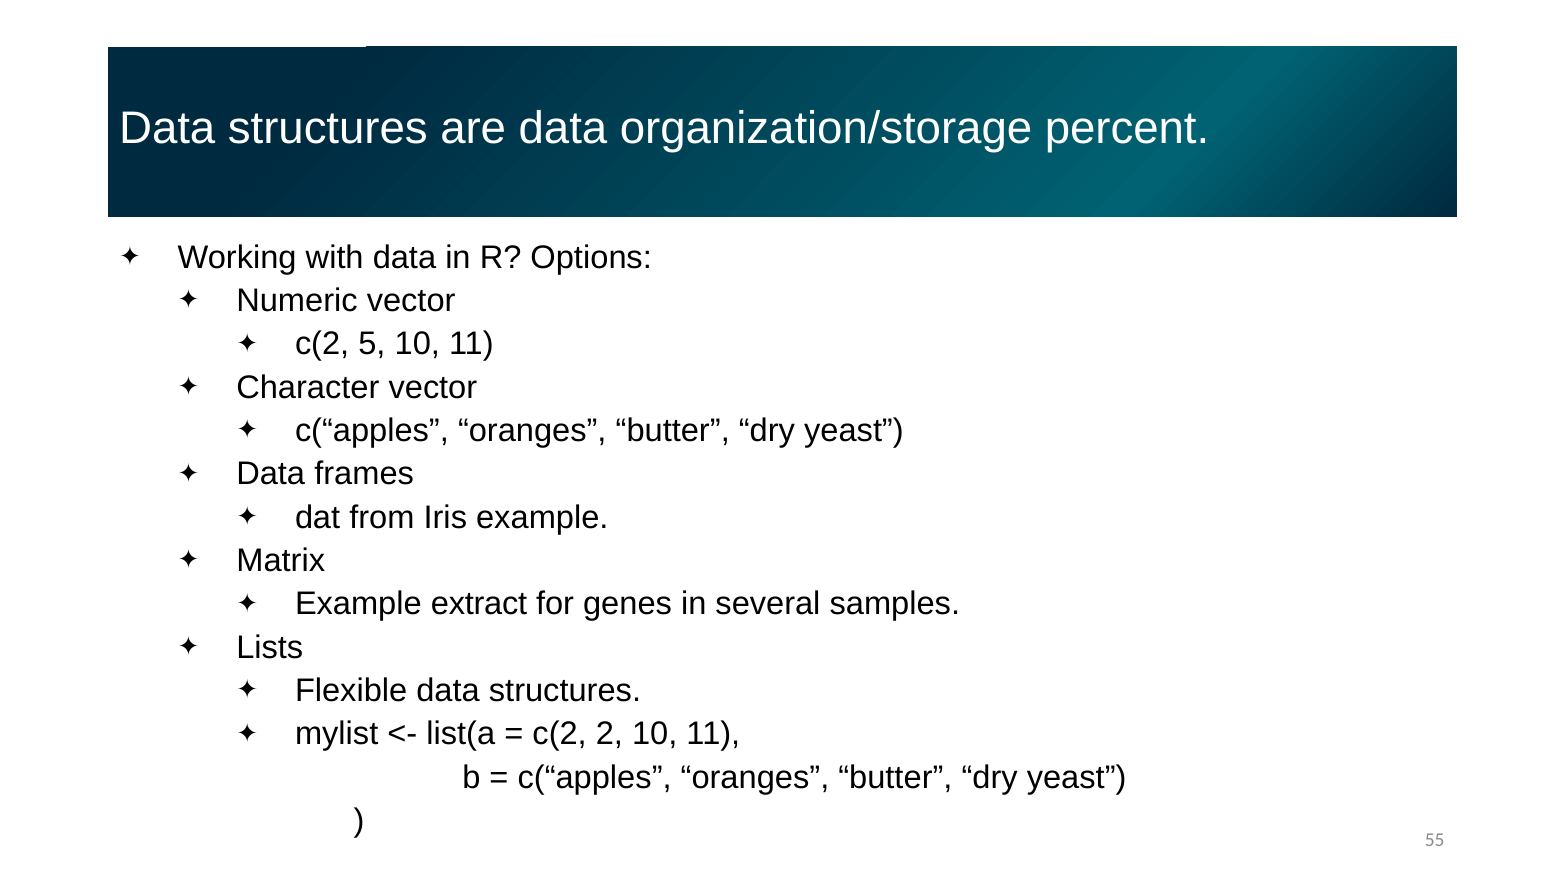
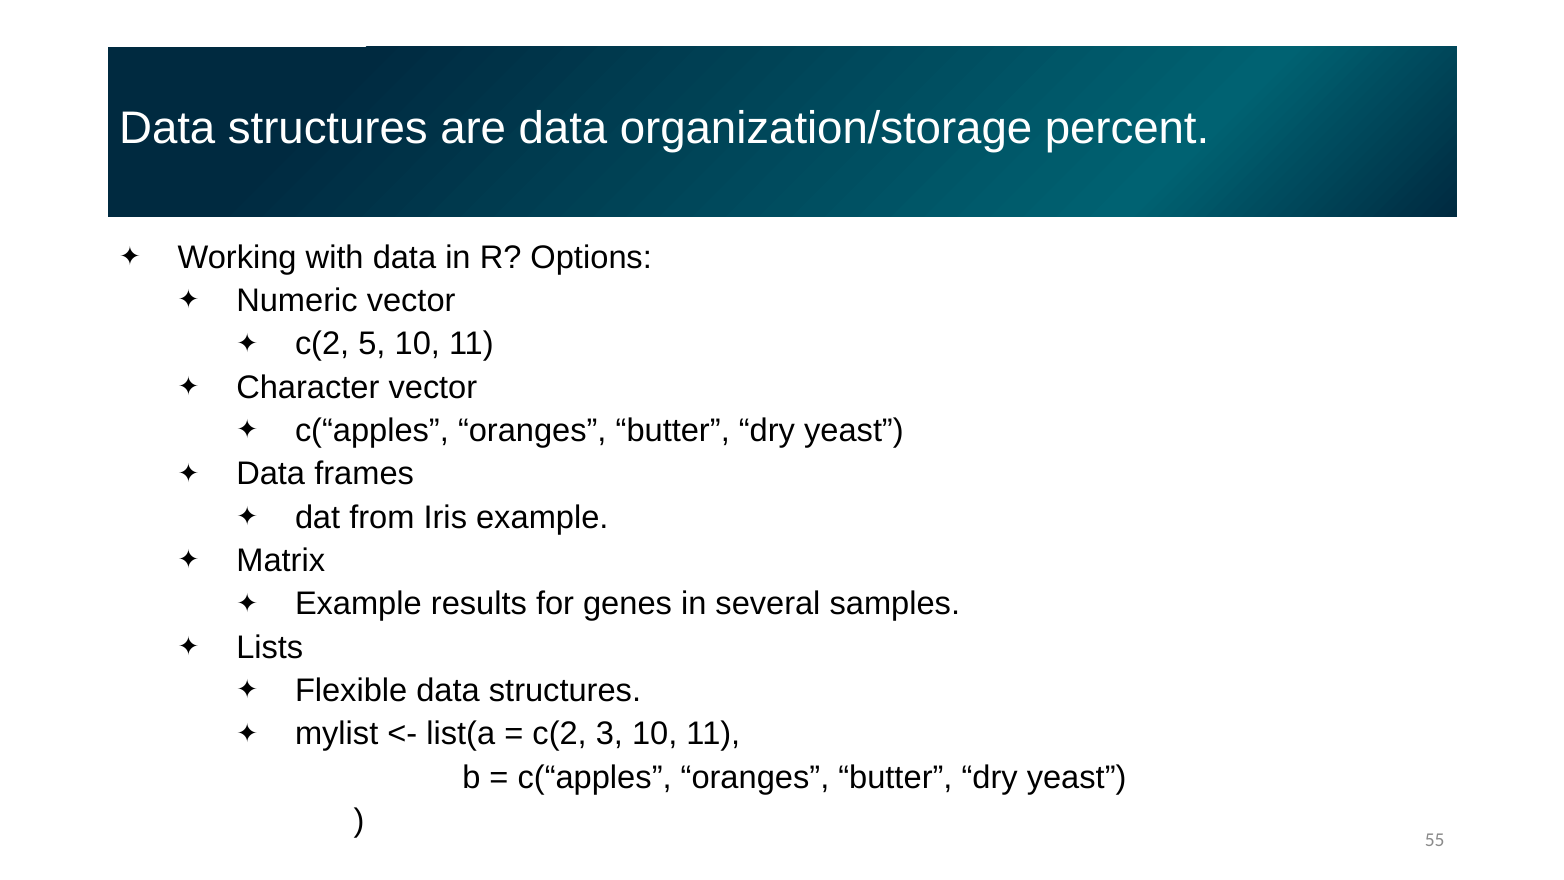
extract: extract -> results (479, 604)
2: 2 -> 3 (609, 734)
